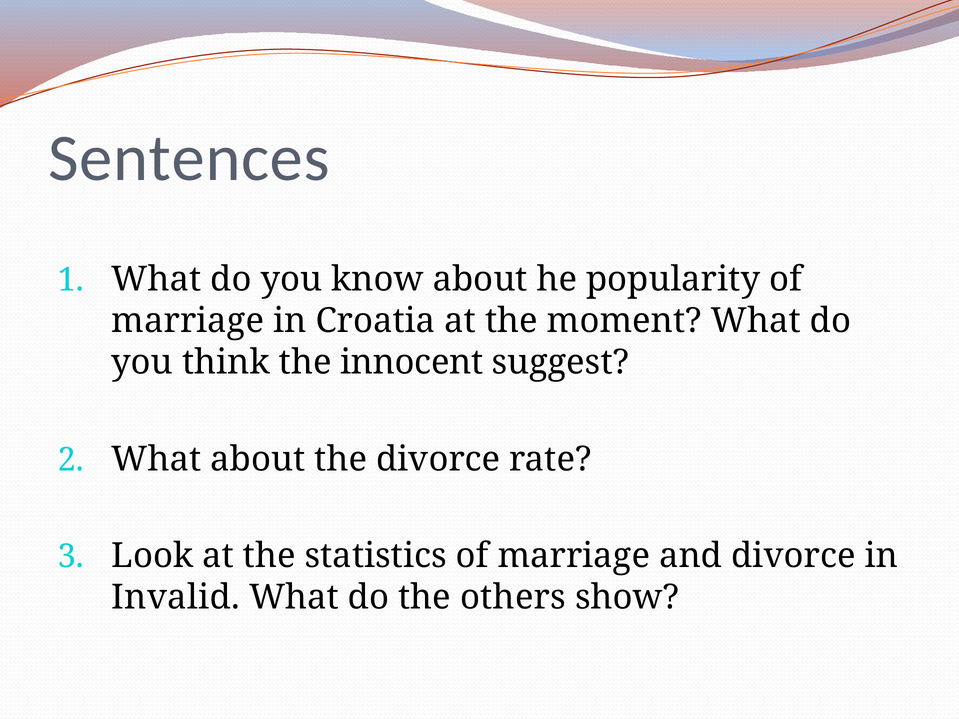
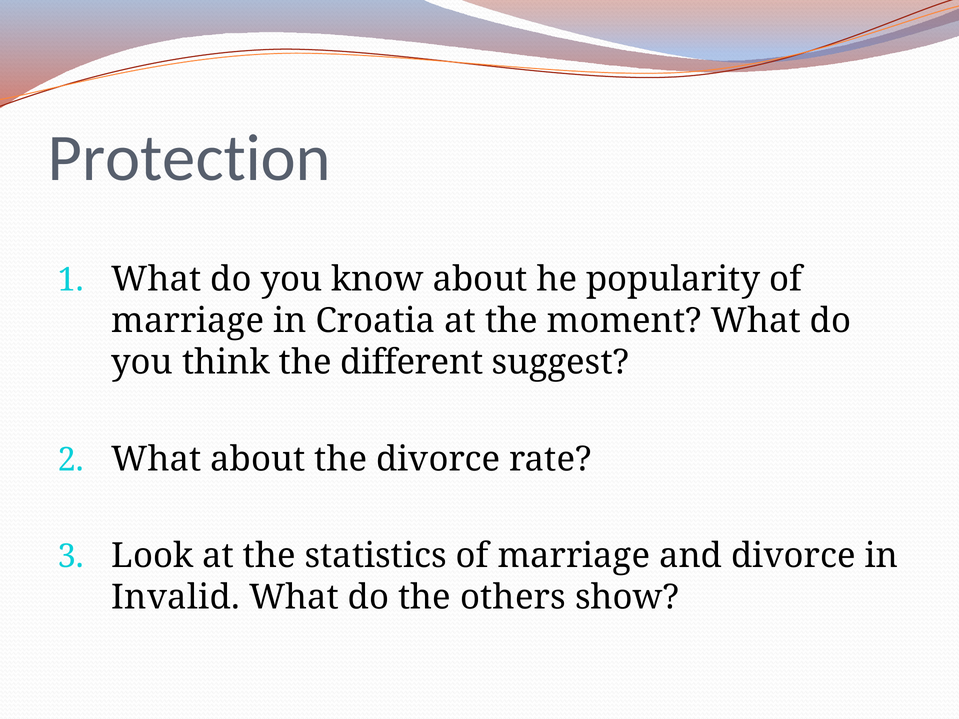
Sentences: Sentences -> Protection (189, 158)
innocent: innocent -> different (412, 362)
